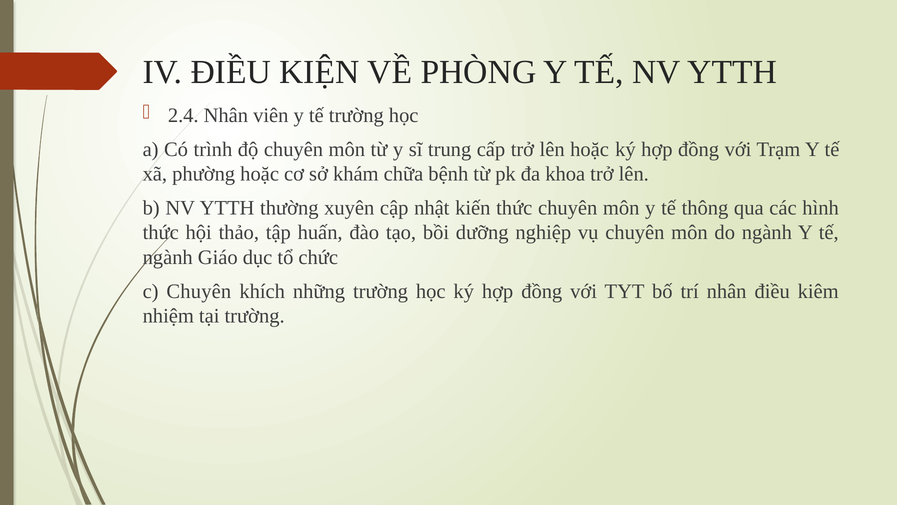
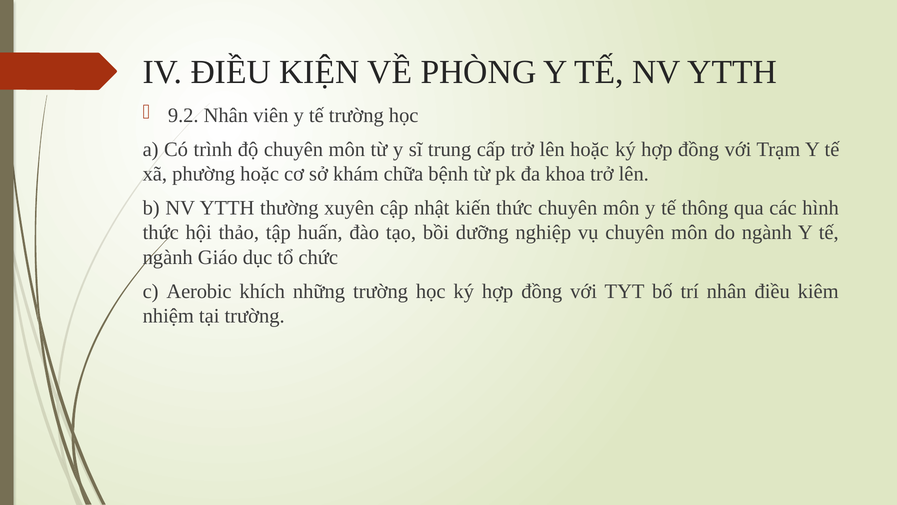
2.4: 2.4 -> 9.2 (183, 115)
c Chuyên: Chuyên -> Aerobic (199, 291)
